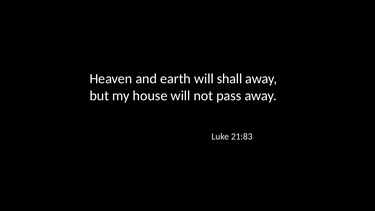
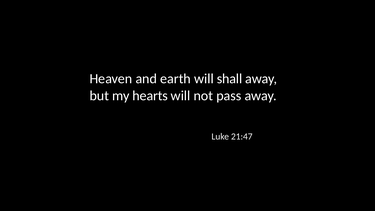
house: house -> hearts (150, 96)
21:83: 21:83 -> 21:47 (242, 137)
